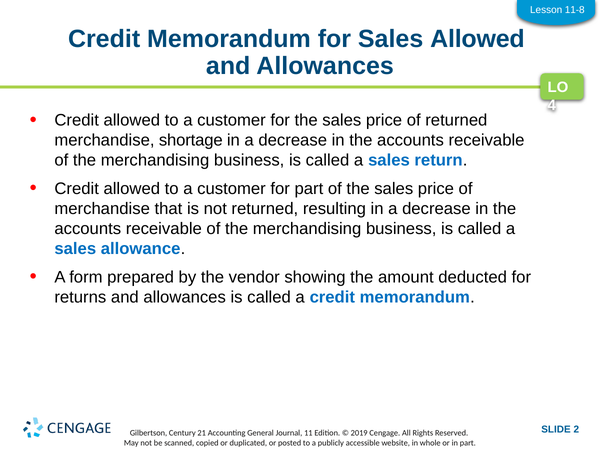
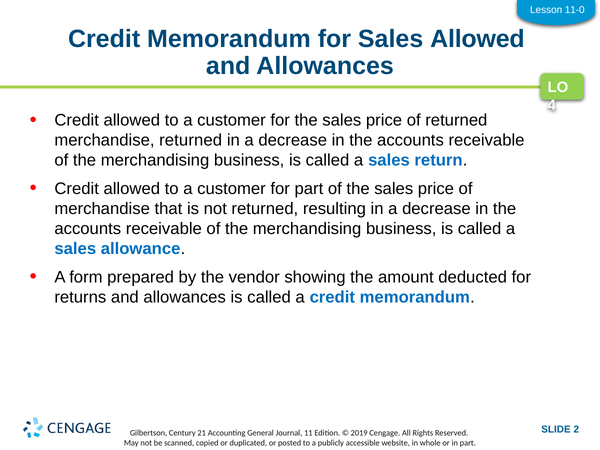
11-8: 11-8 -> 11-0 (575, 10)
merchandise shortage: shortage -> returned (191, 140)
